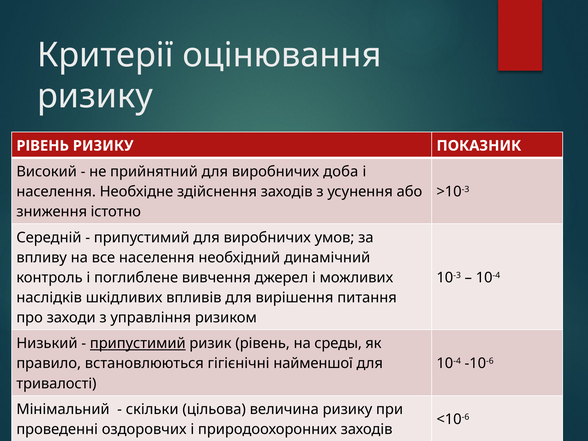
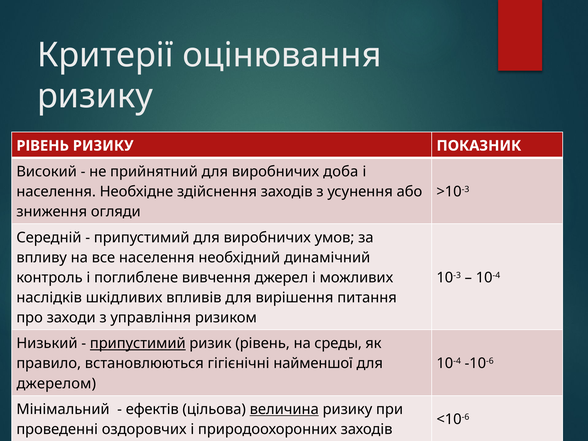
істотно: істотно -> огляди (116, 212)
тривалості: тривалості -> джерелом (56, 383)
скільки: скільки -> ефектів (152, 409)
величина underline: none -> present (284, 409)
